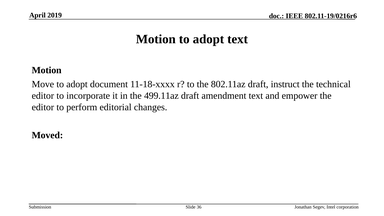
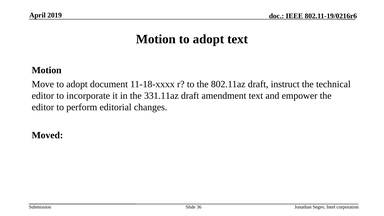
499.11az: 499.11az -> 331.11az (161, 96)
